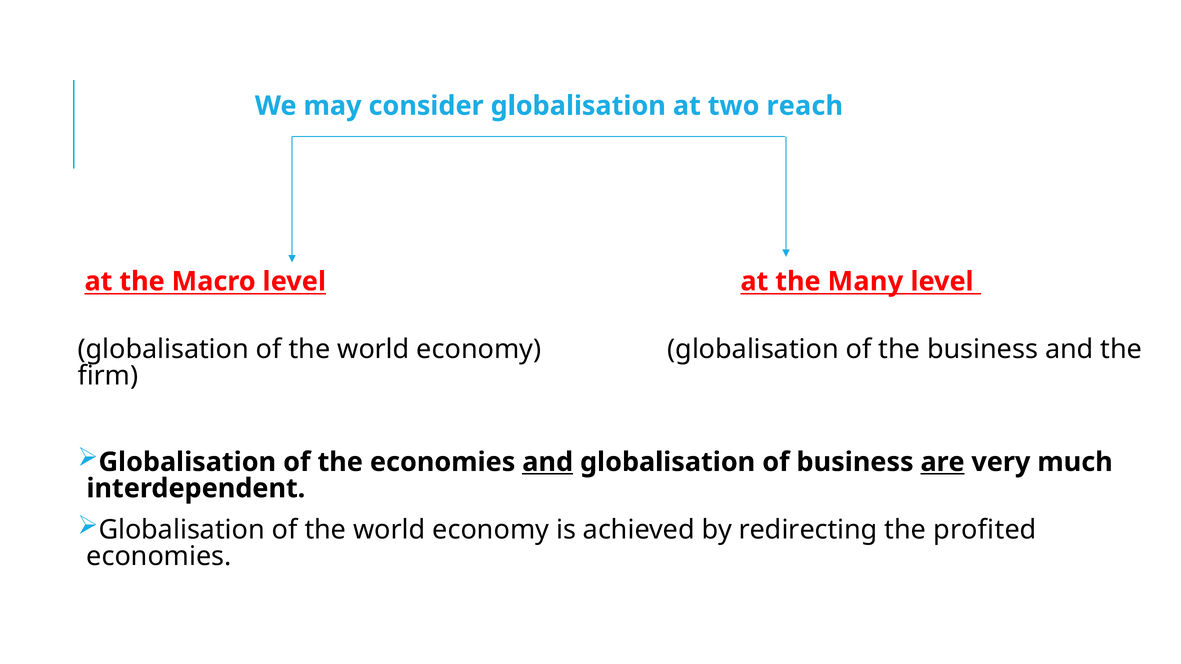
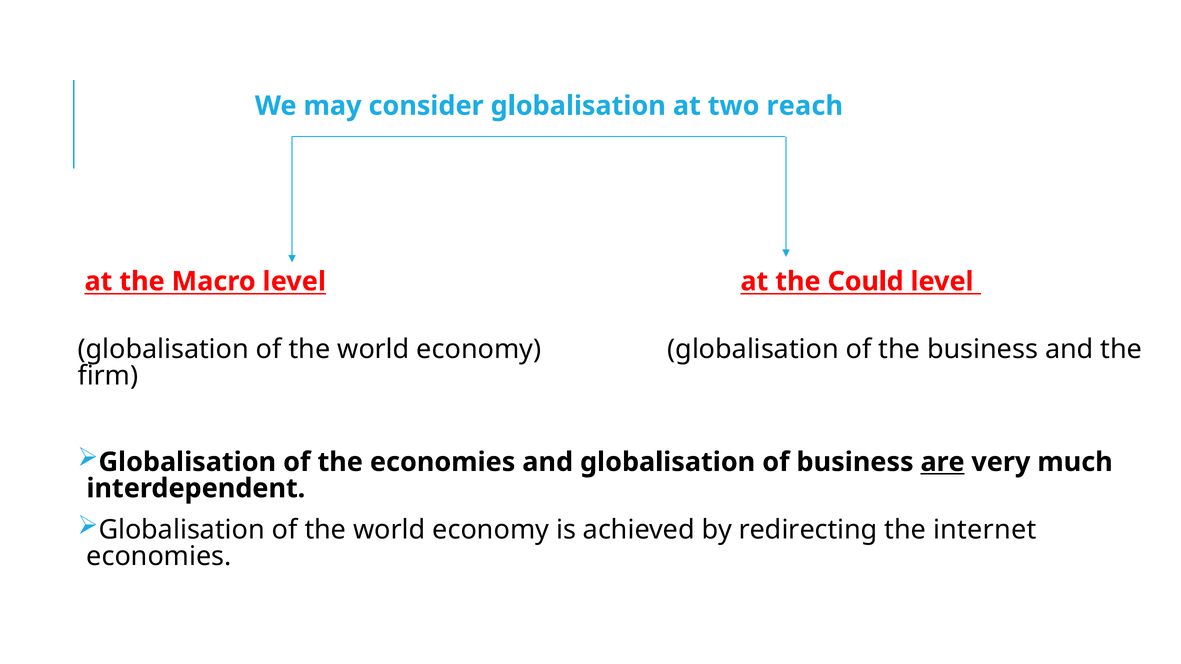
Many: Many -> Could (866, 282)
and underline: present -> none (548, 462)
profited: profited -> internet (985, 530)
